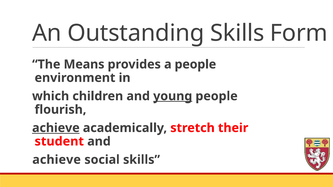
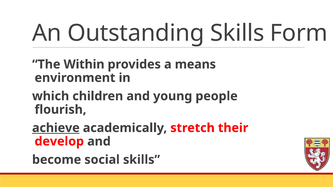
Means: Means -> Within (84, 64)
a people: people -> means (195, 64)
young underline: present -> none (173, 96)
student: student -> develop (59, 142)
achieve: achieve -> become (57, 160)
